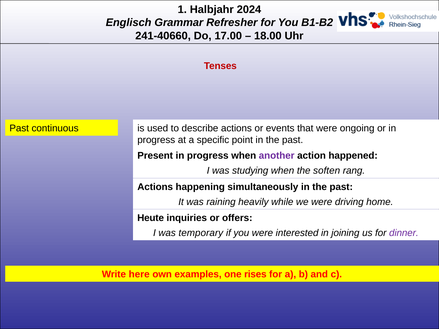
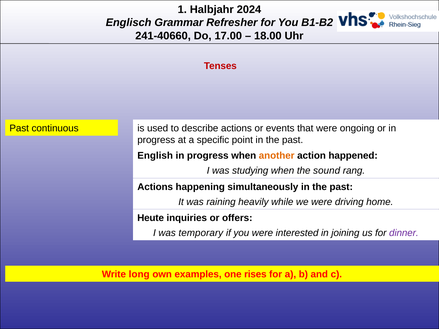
Present: Present -> English (155, 156)
another colour: purple -> orange (277, 156)
soften: soften -> sound (327, 171)
here: here -> long (139, 275)
